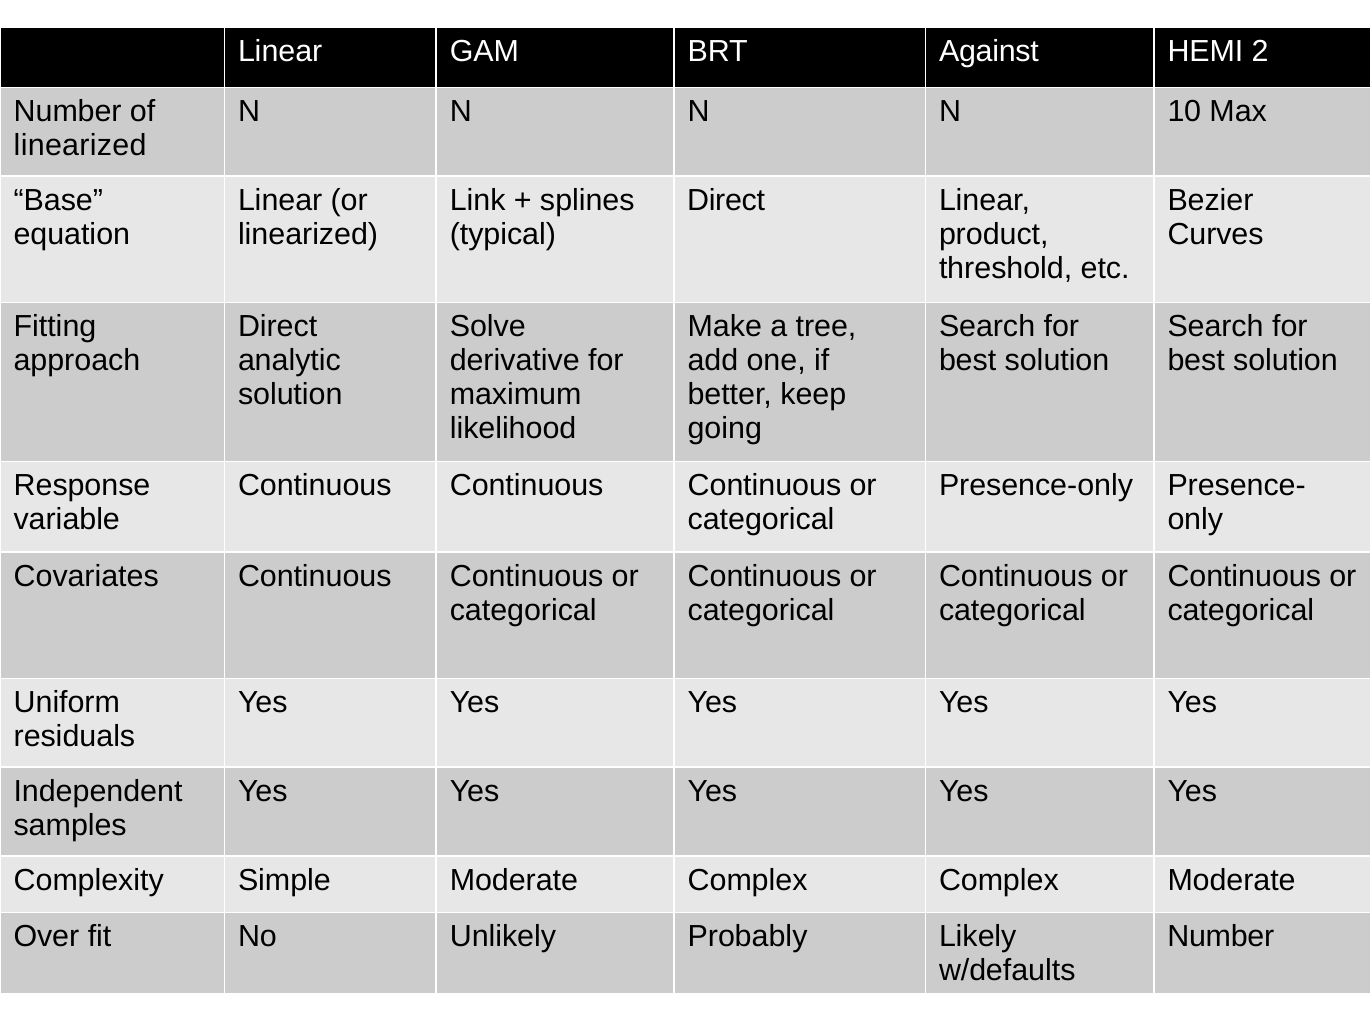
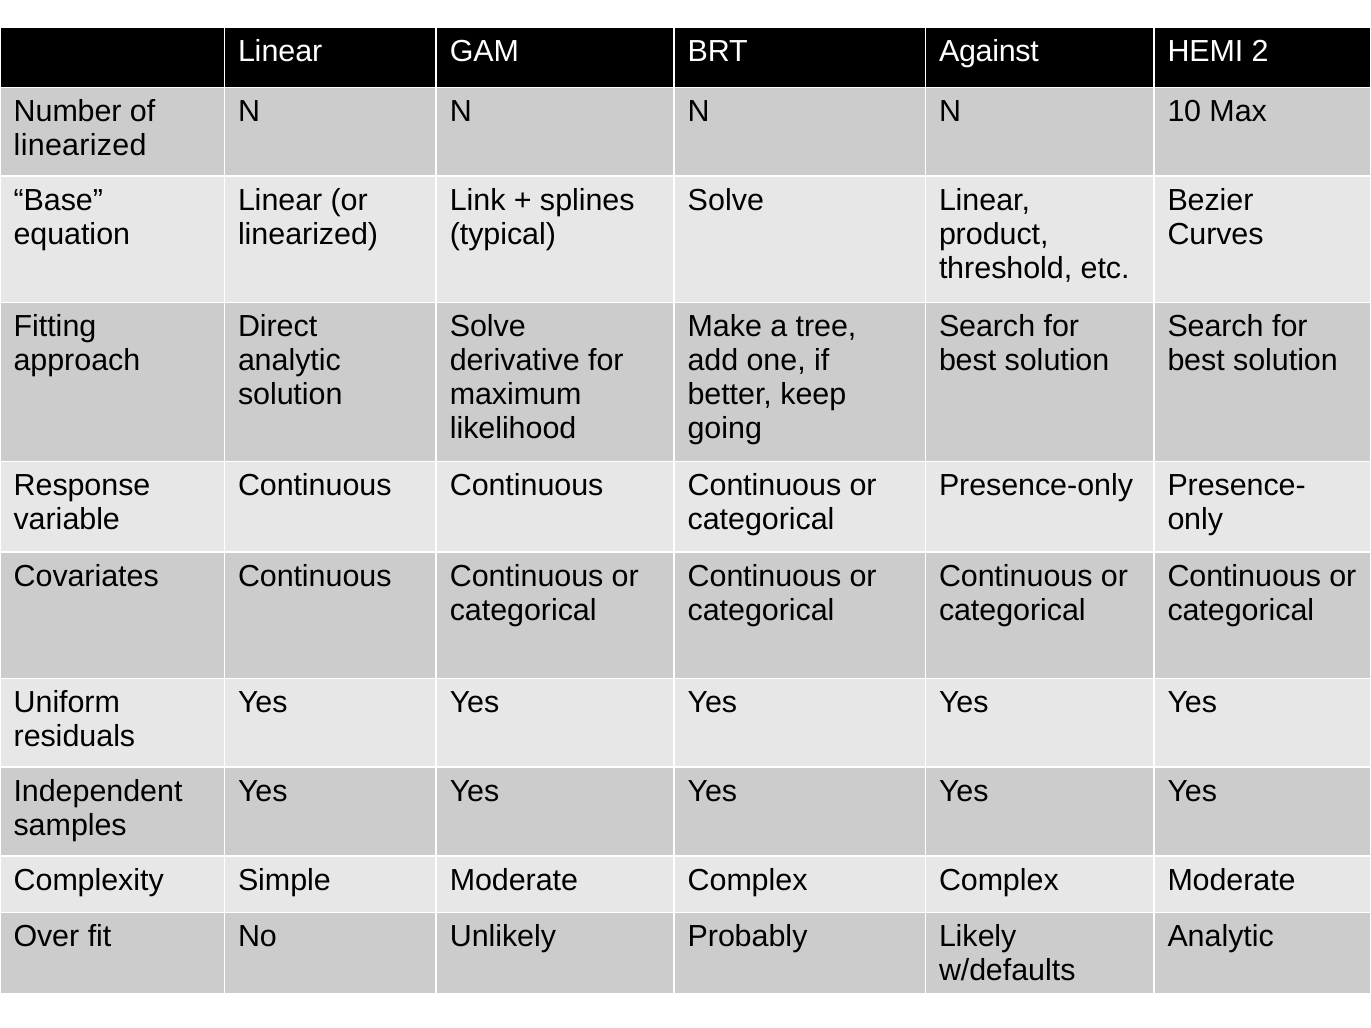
Direct: Direct -> Solve (726, 200)
Number: Number -> Analytic (1221, 937)
